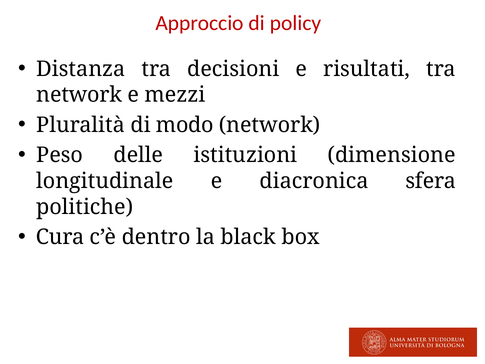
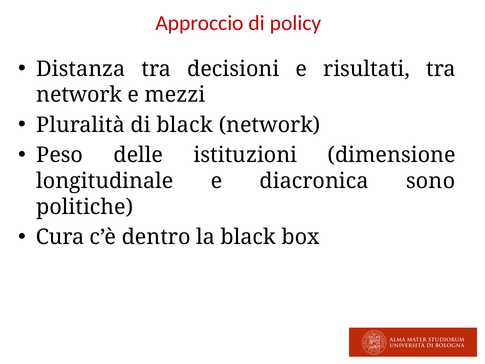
di modo: modo -> black (185, 125)
sfera: sfera -> sono (431, 181)
